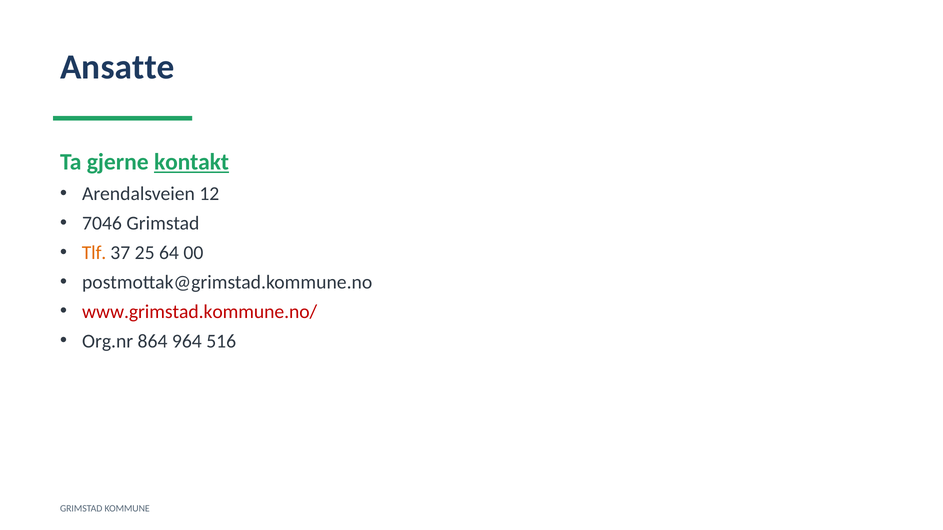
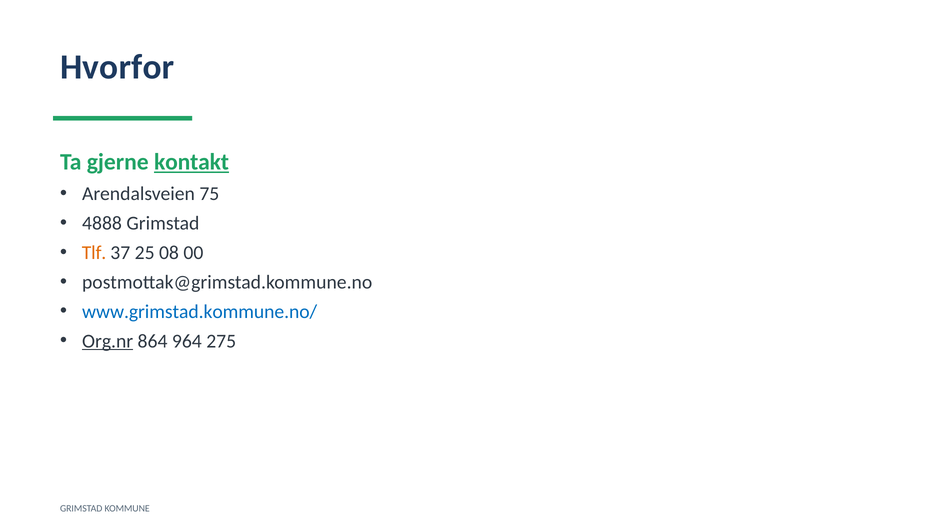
Ansatte: Ansatte -> Hvorfor (117, 67)
12: 12 -> 75 (209, 194)
7046: 7046 -> 4888 (102, 223)
64: 64 -> 08 (169, 253)
www.grimstad.kommune.no/ colour: red -> blue (200, 312)
Org.nr underline: none -> present (108, 341)
516: 516 -> 275 (221, 341)
